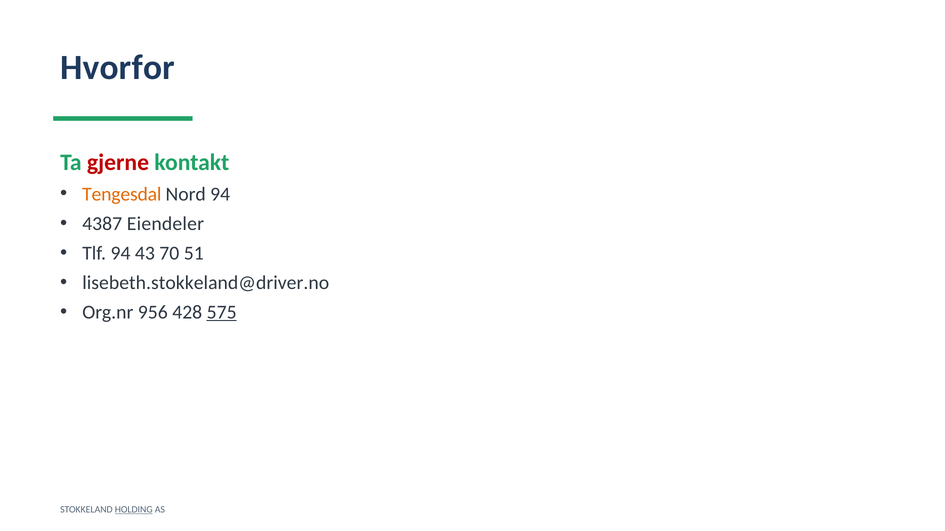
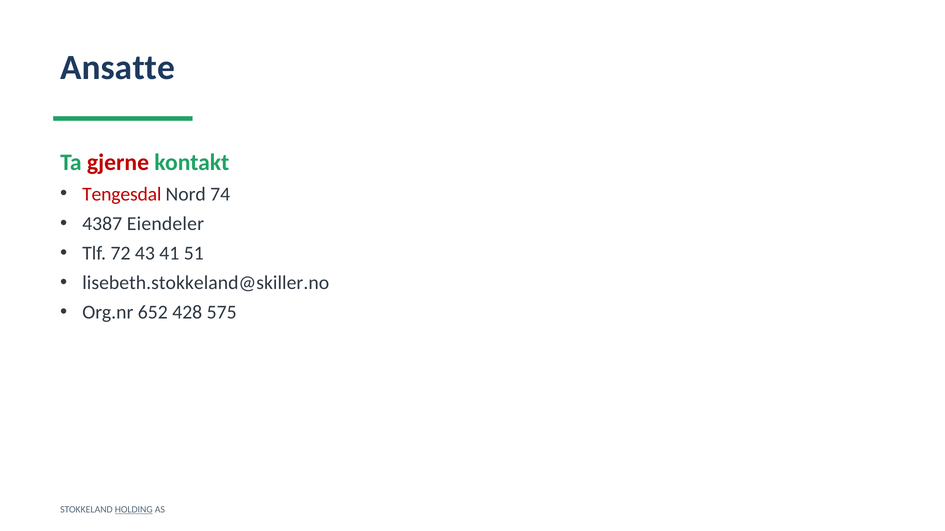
Hvorfor: Hvorfor -> Ansatte (118, 67)
Tengesdal colour: orange -> red (122, 194)
Nord 94: 94 -> 74 (220, 194)
Tlf 94: 94 -> 72 (121, 253)
70: 70 -> 41 (169, 253)
lisebeth.stokkeland@driver.no: lisebeth.stokkeland@driver.no -> lisebeth.stokkeland@skiller.no (206, 283)
956: 956 -> 652 (153, 313)
575 underline: present -> none (222, 313)
